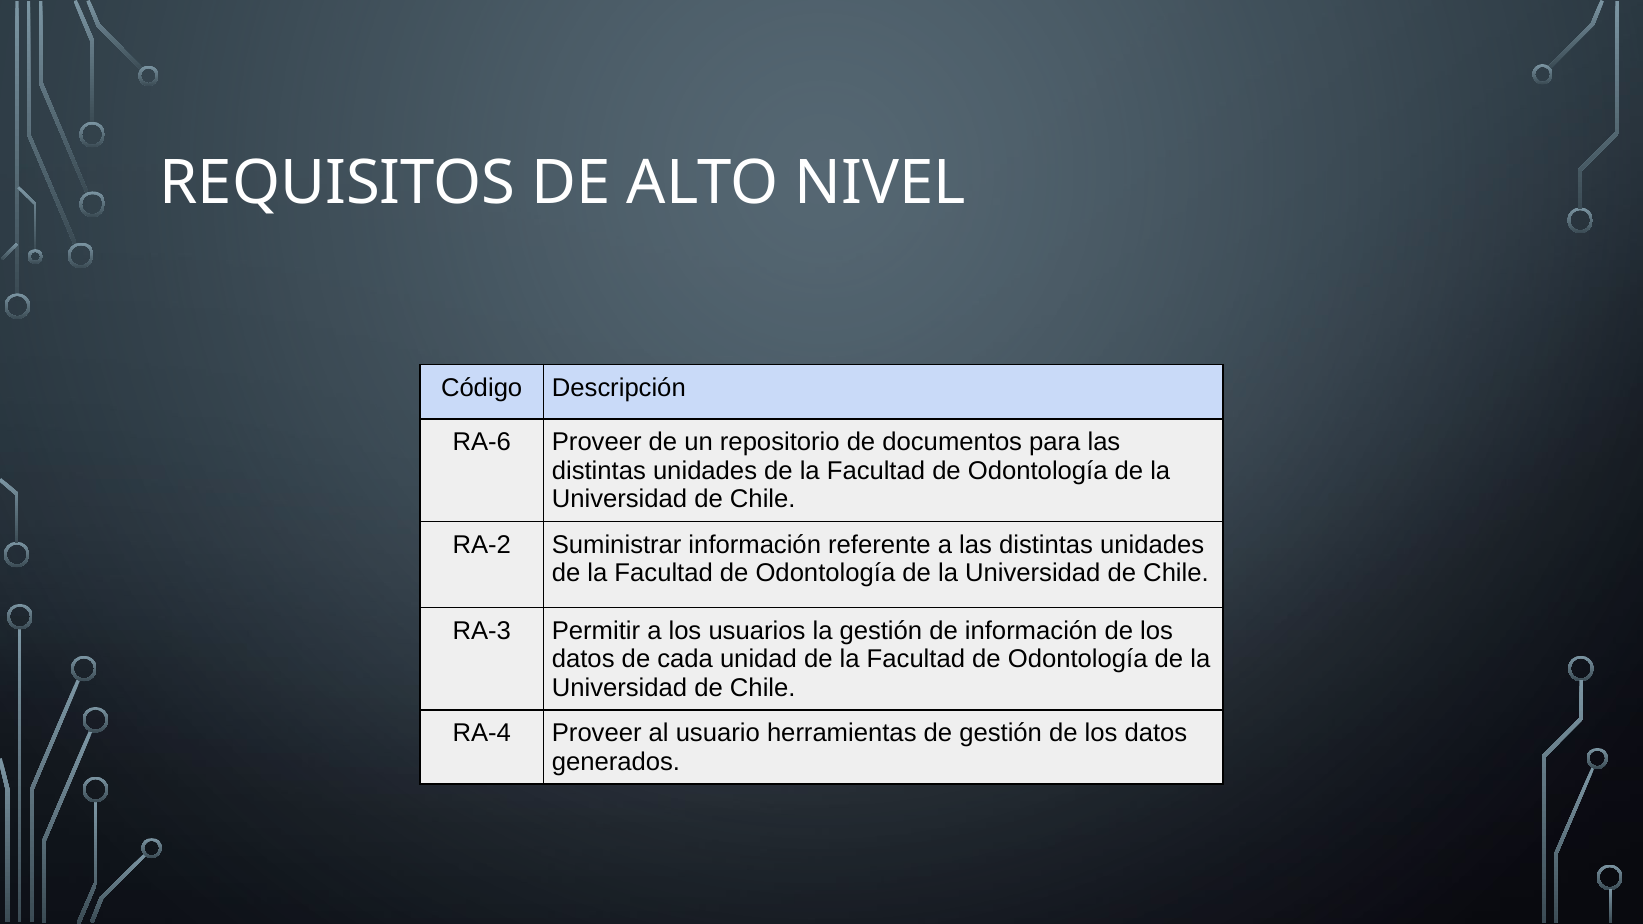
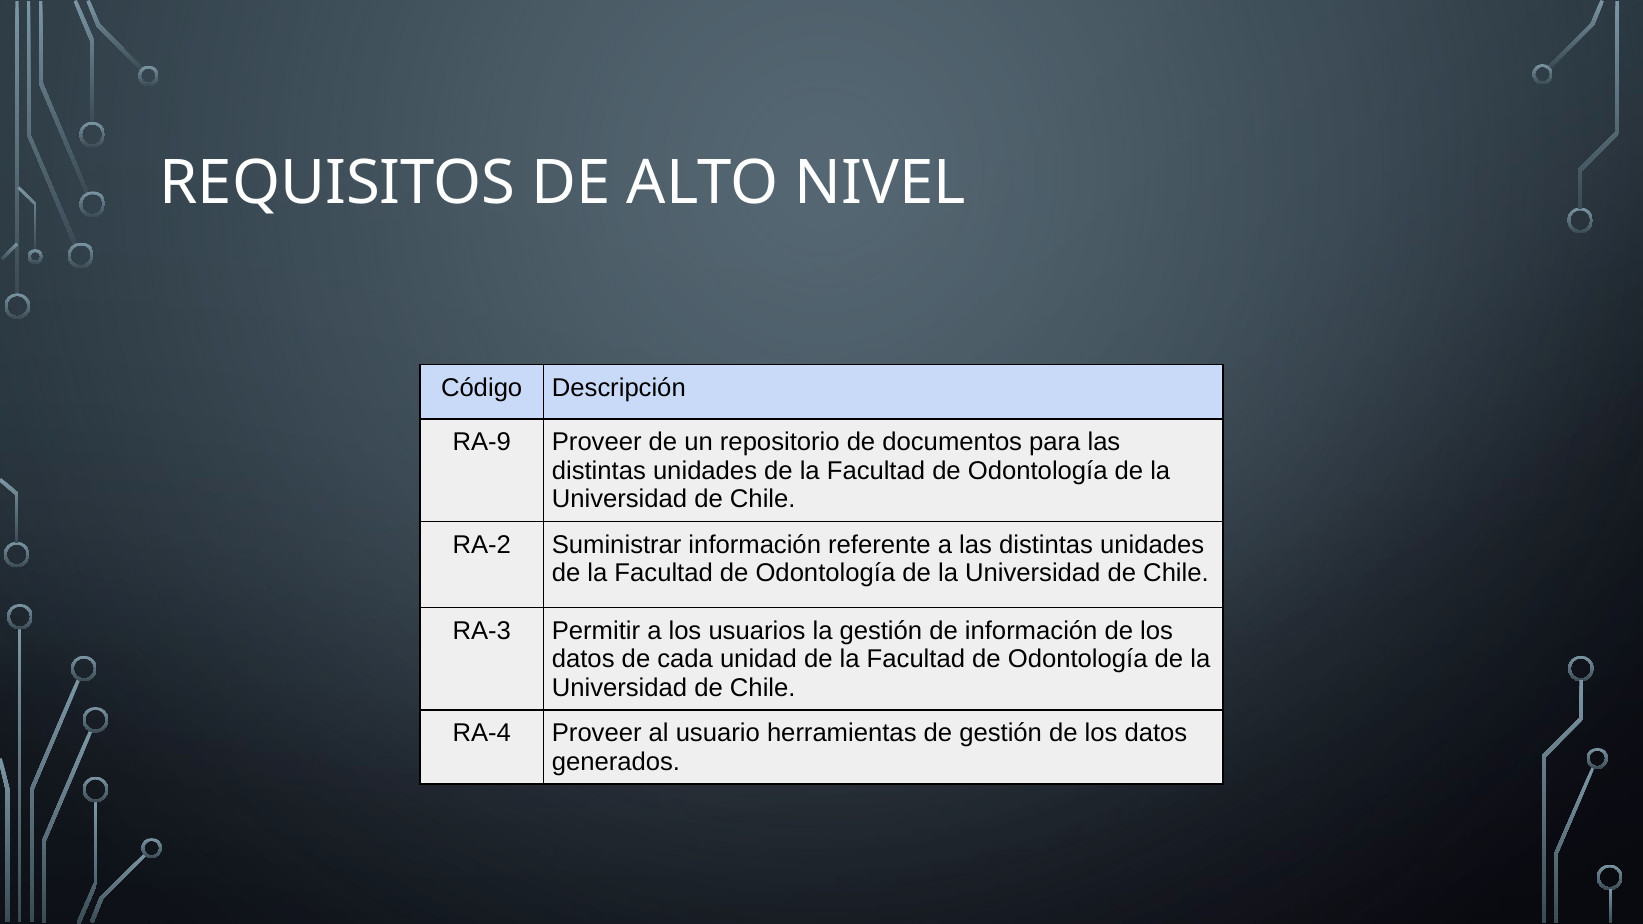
RA-6: RA-6 -> RA-9 (482, 442)
